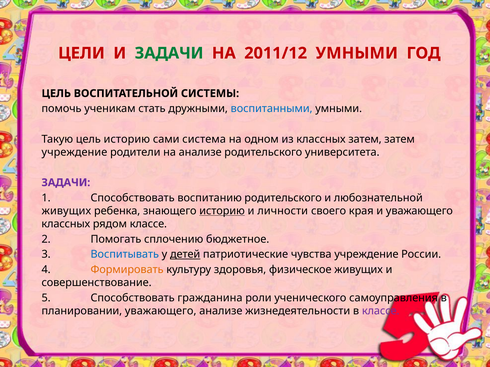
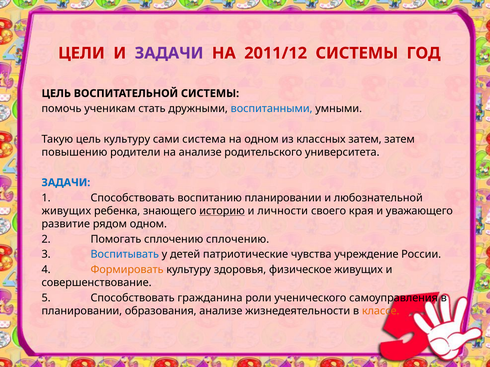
ЗАДАЧИ colour: green -> purple (169, 53)
2011/12 УМНЫМИ: УМНЫМИ -> СИСТЕМЫ (357, 53)
цель историю: историю -> культуру (127, 139)
учреждение: учреждение -> повышению (74, 152)
ЗАДАЧИ colour: purple -> blue (66, 183)
воспитанию родительского: родительского -> планировании (283, 198)
классных: классных -> развитие (66, 224)
рядом классе: классе -> одном (148, 224)
сплочению бюджетное: бюджетное -> сплочению (238, 239)
детей underline: present -> none (185, 255)
планировании уважающего: уважающего -> образования (161, 311)
классе colour: purple -> orange (381, 311)
